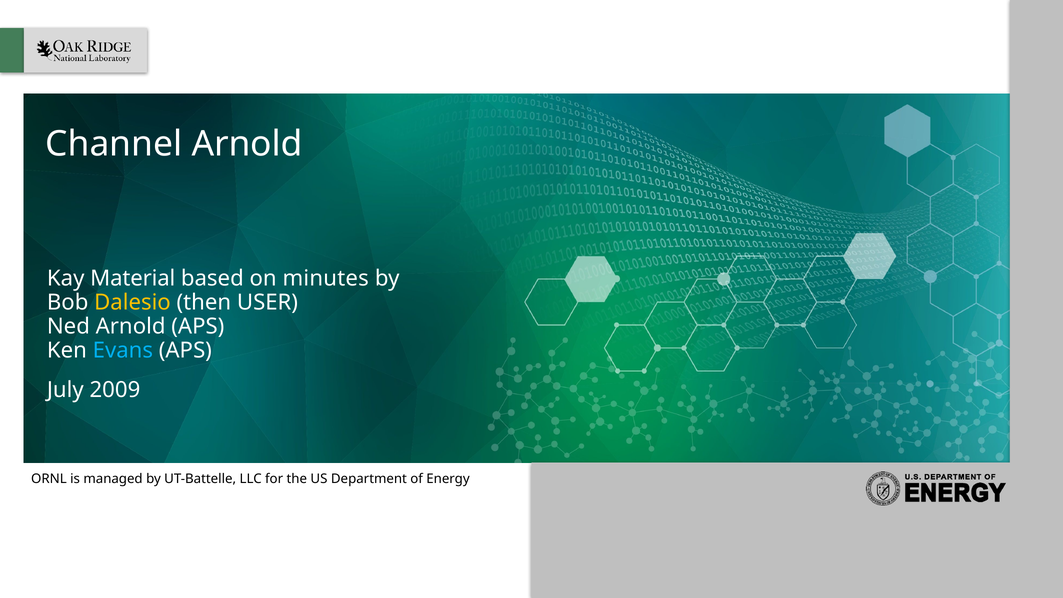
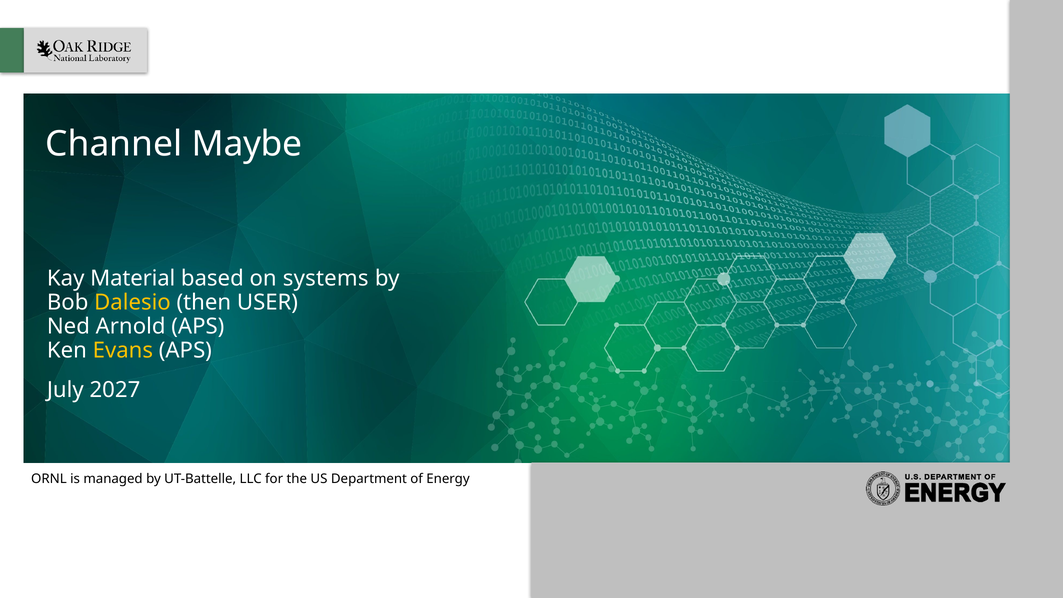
Channel Arnold: Arnold -> Maybe (247, 144)
minutes: minutes -> systems (326, 279)
Evans colour: light blue -> yellow (123, 350)
2009: 2009 -> 2027 (115, 390)
